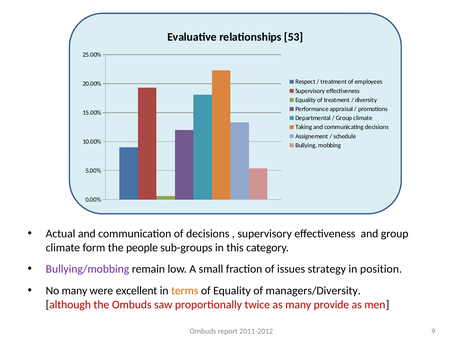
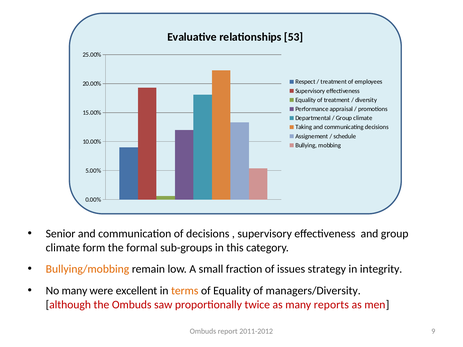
Actual: Actual -> Senior (61, 234)
people: people -> formal (142, 248)
Bullying/mobbing colour: purple -> orange (87, 269)
position: position -> integrity (381, 269)
provide: provide -> reports (331, 305)
